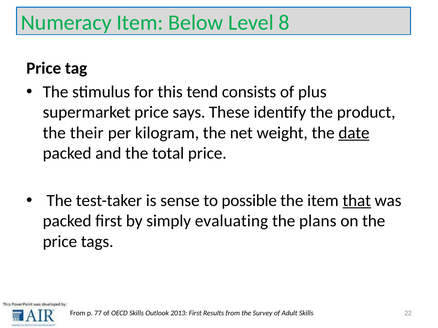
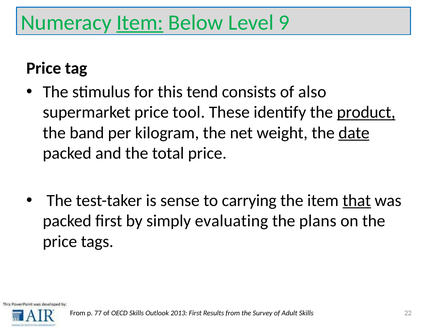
Item underline: none -> present (140, 23)
8: 8 -> 9 (284, 23)
plus: plus -> also (312, 92)
says: says -> tool (189, 113)
product underline: none -> present (366, 113)
their: their -> band (87, 133)
possible: possible -> carrying (249, 201)
